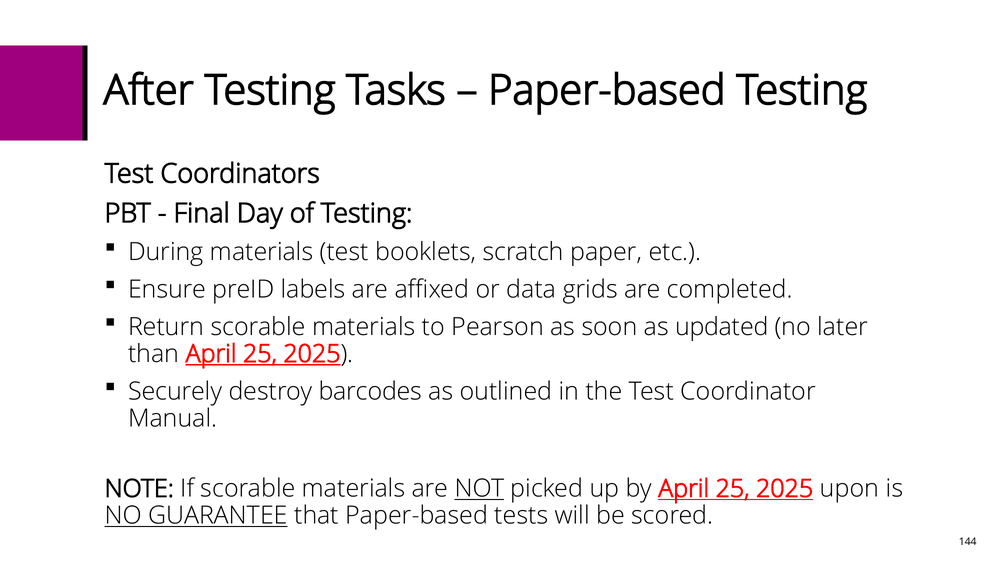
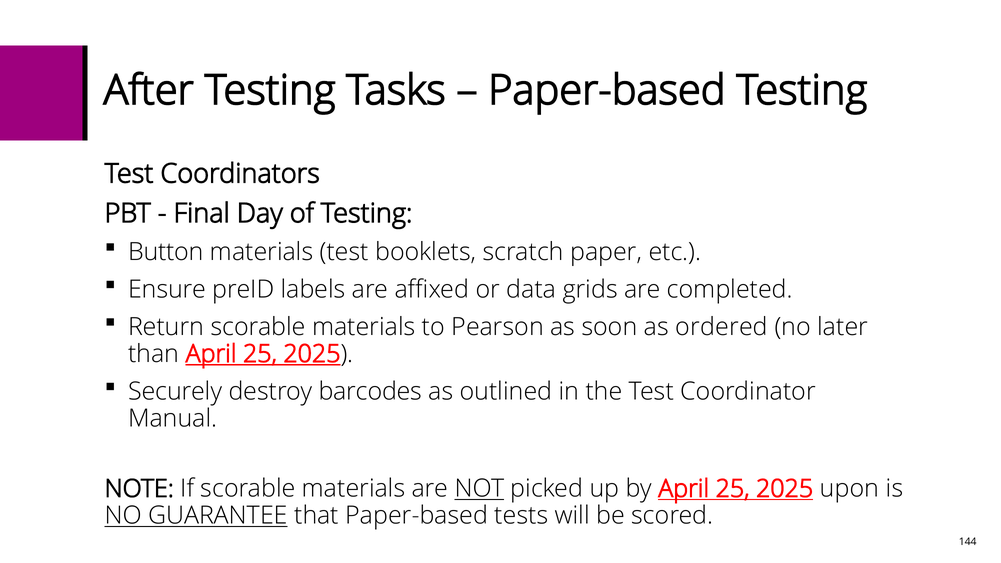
During: During -> Button (166, 252)
updated: updated -> ordered (722, 327)
